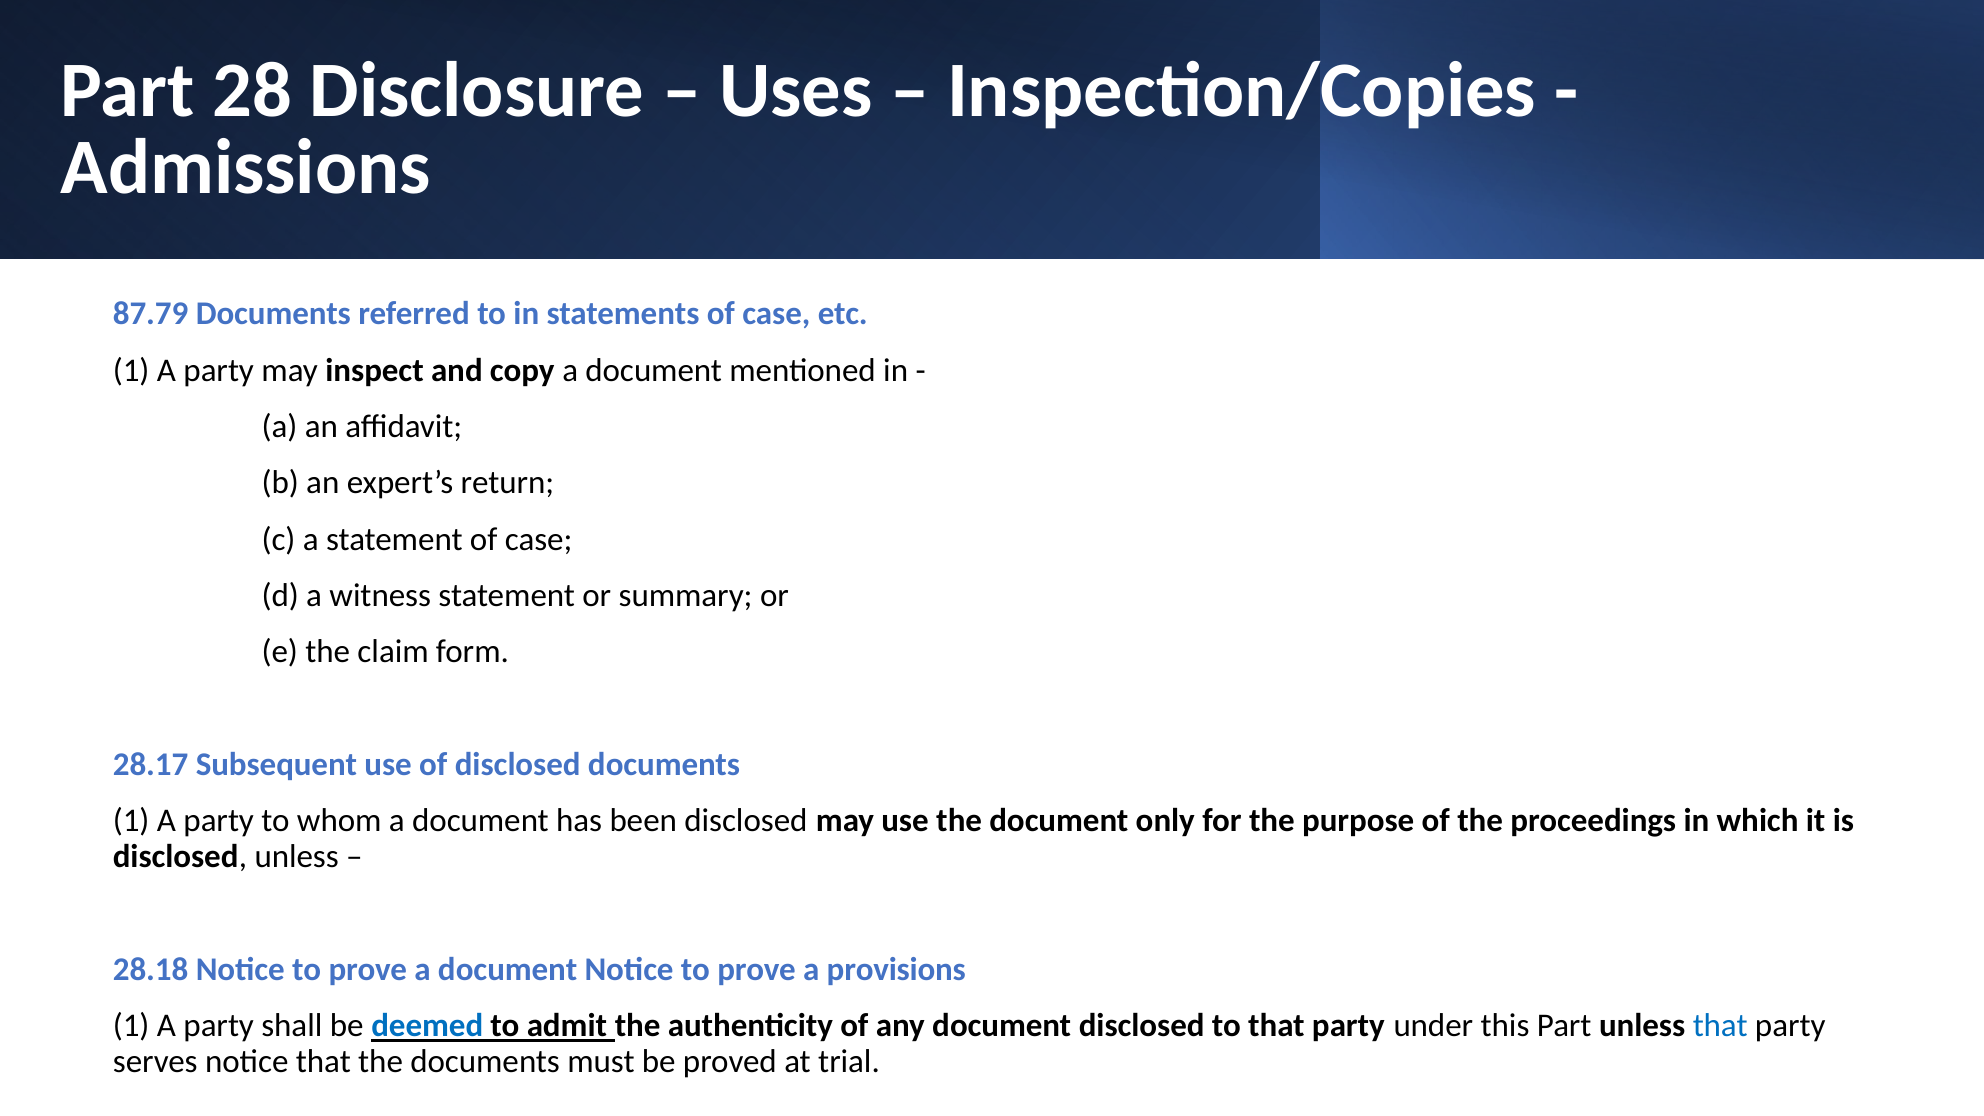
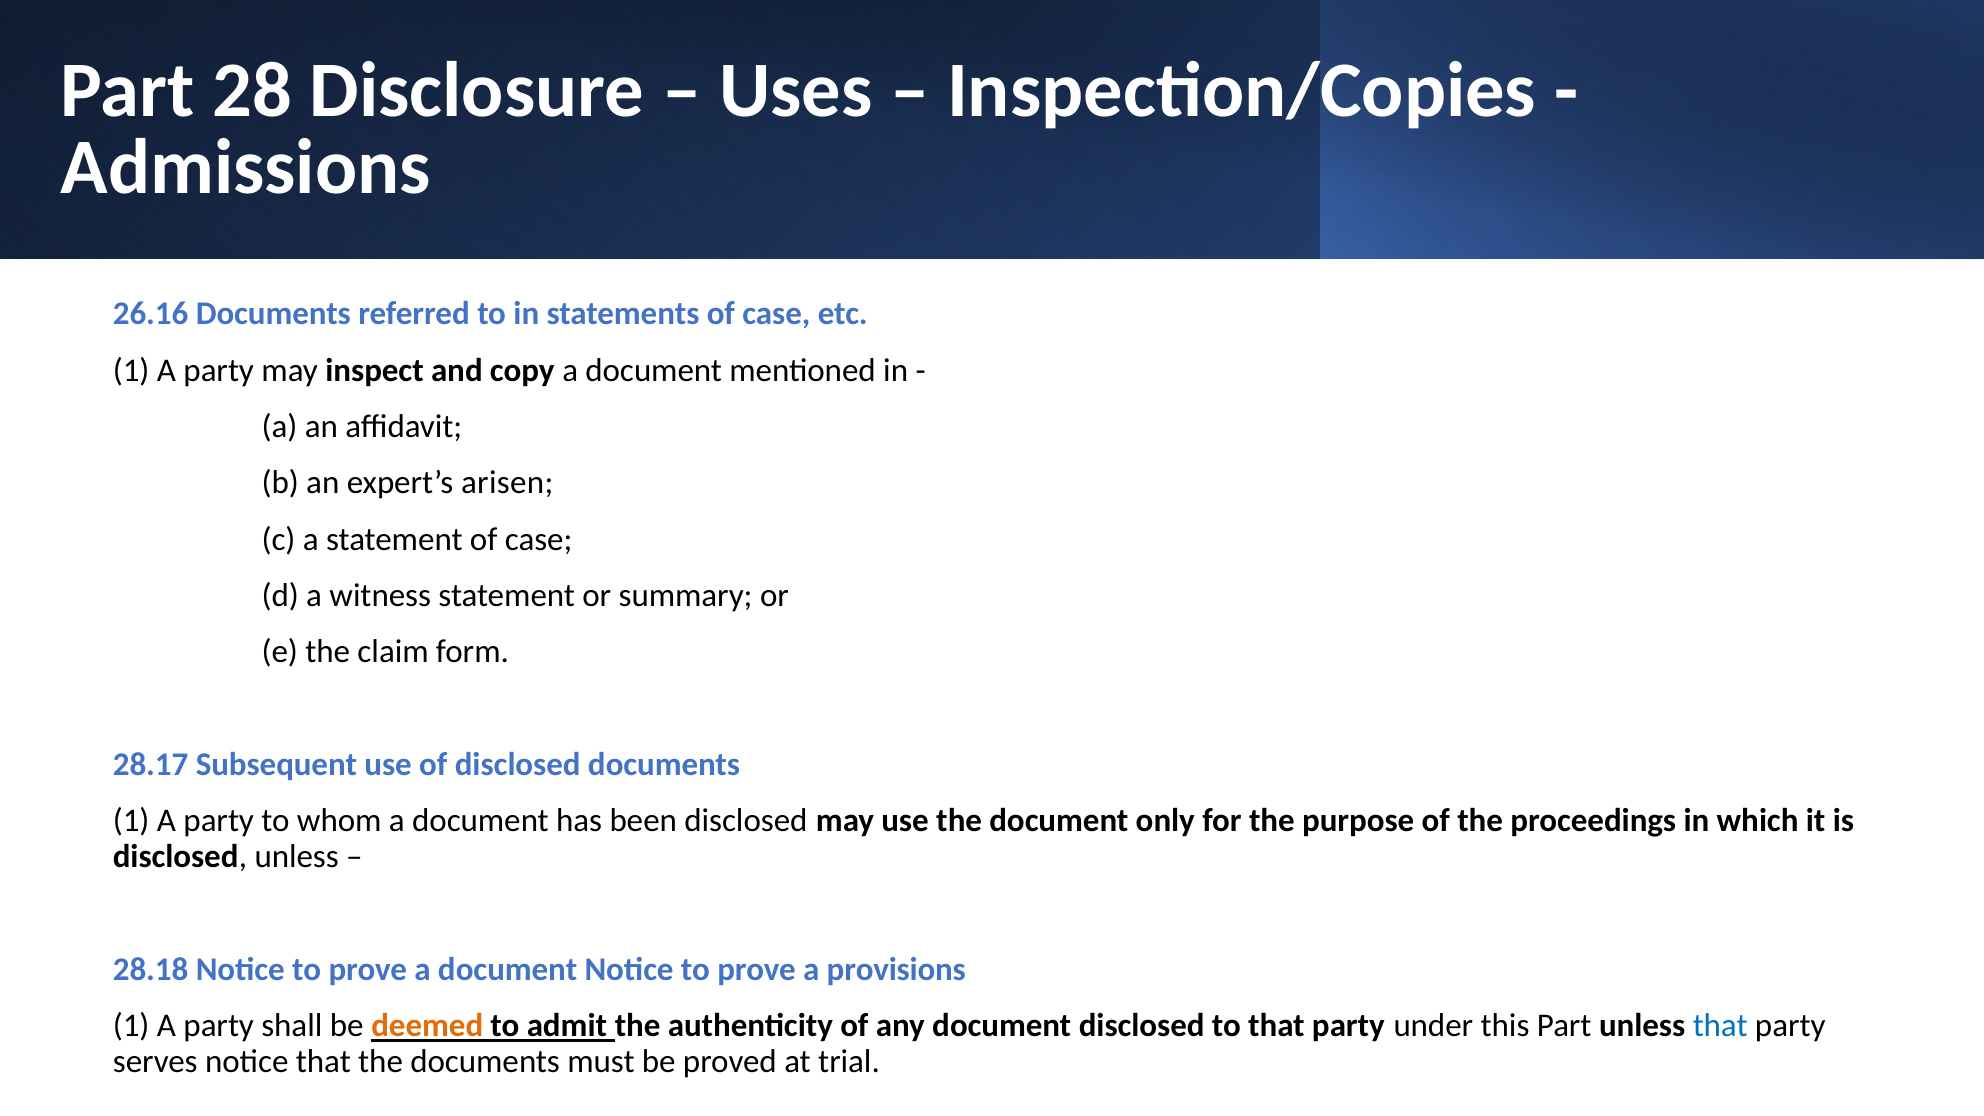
87.79: 87.79 -> 26.16 (151, 314)
return: return -> arisen (507, 483)
deemed colour: blue -> orange (427, 1026)
